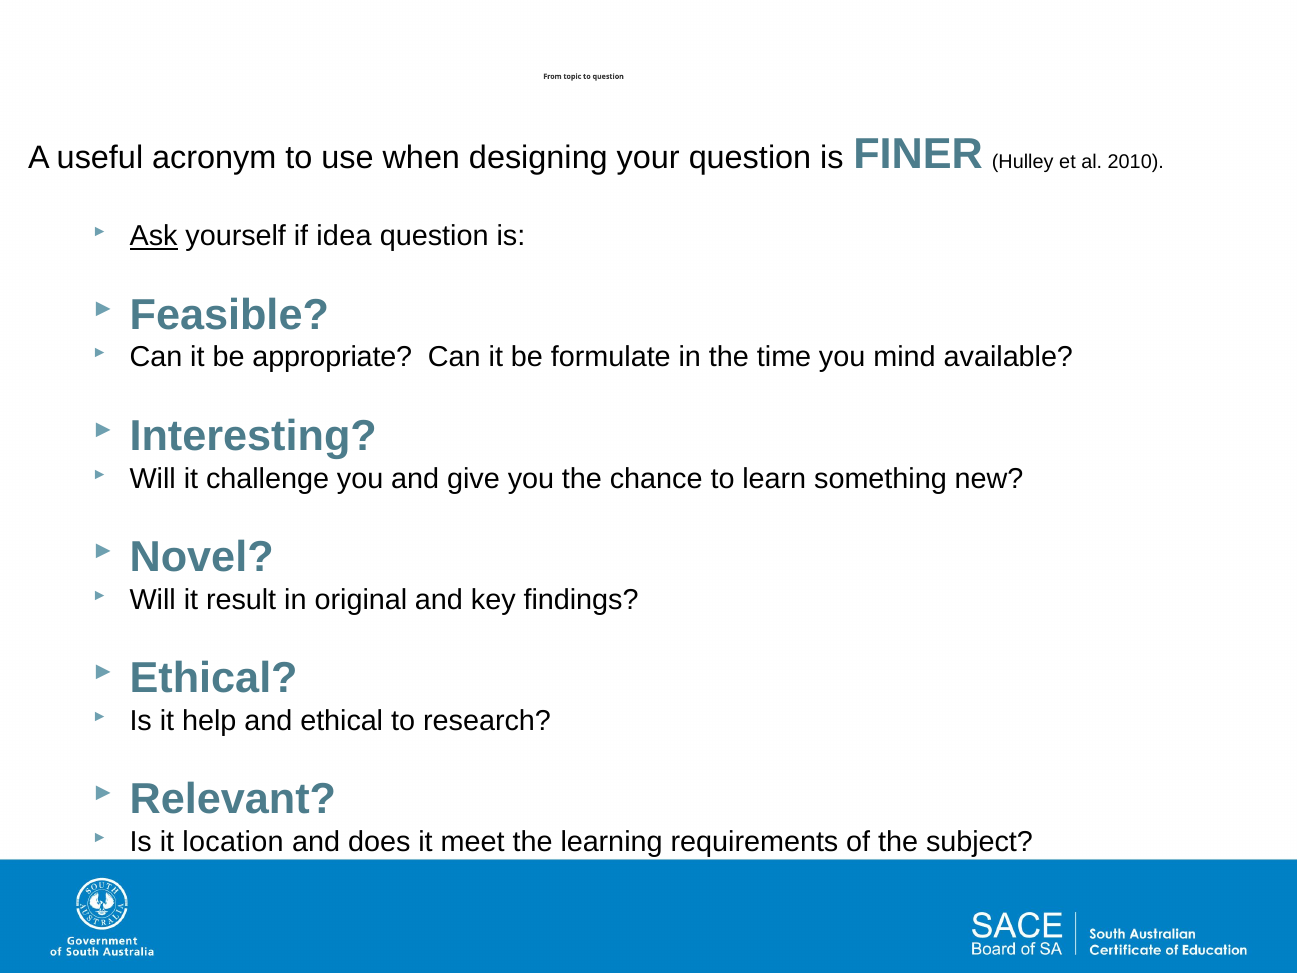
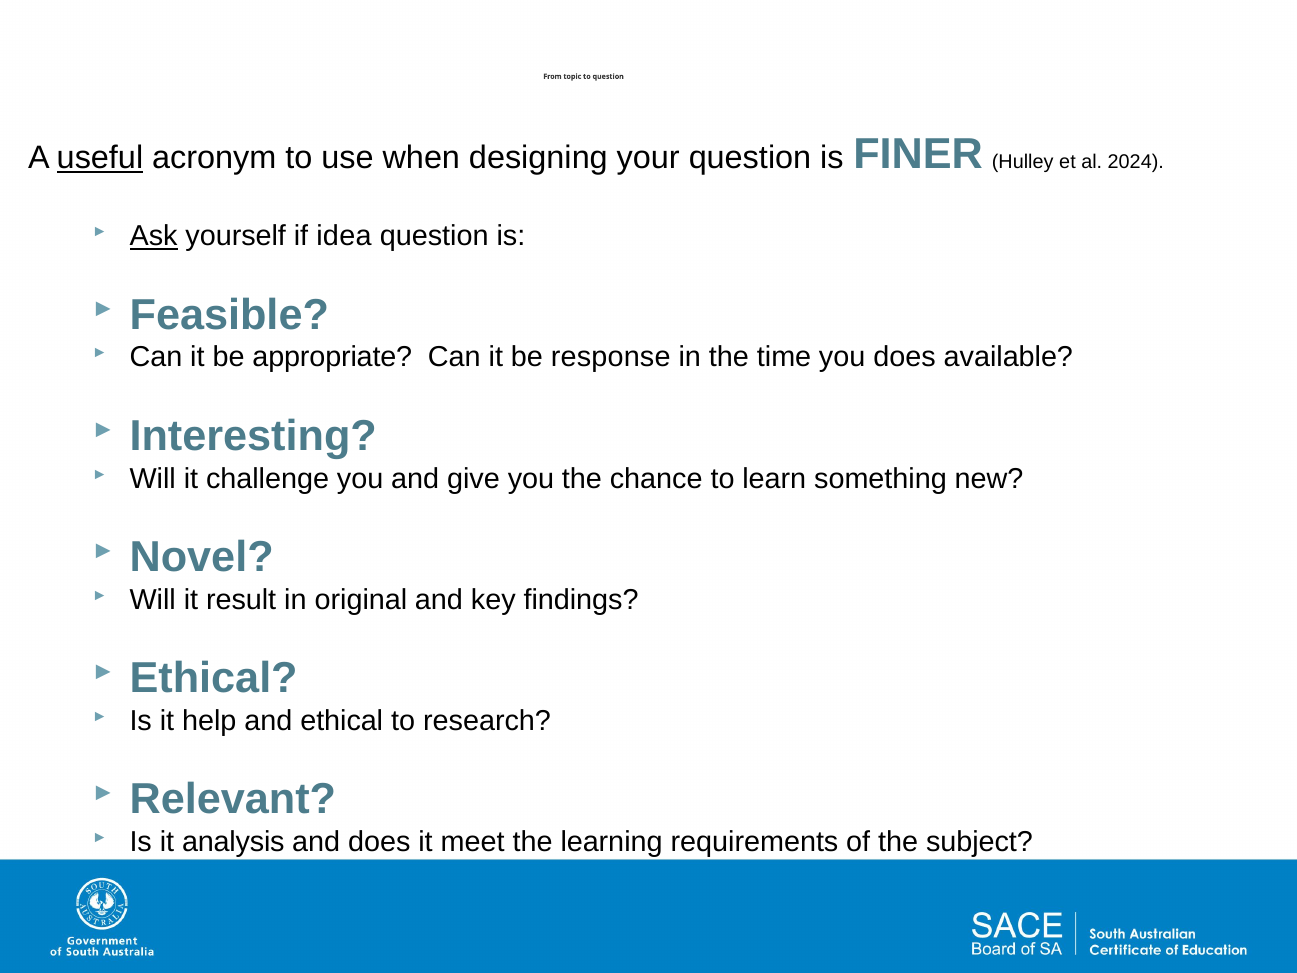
useful underline: none -> present (100, 158)
2010: 2010 -> 2024 (1136, 162)
formulate: formulate -> response (611, 357)
you mind: mind -> does (905, 357)
location: location -> analysis (233, 841)
